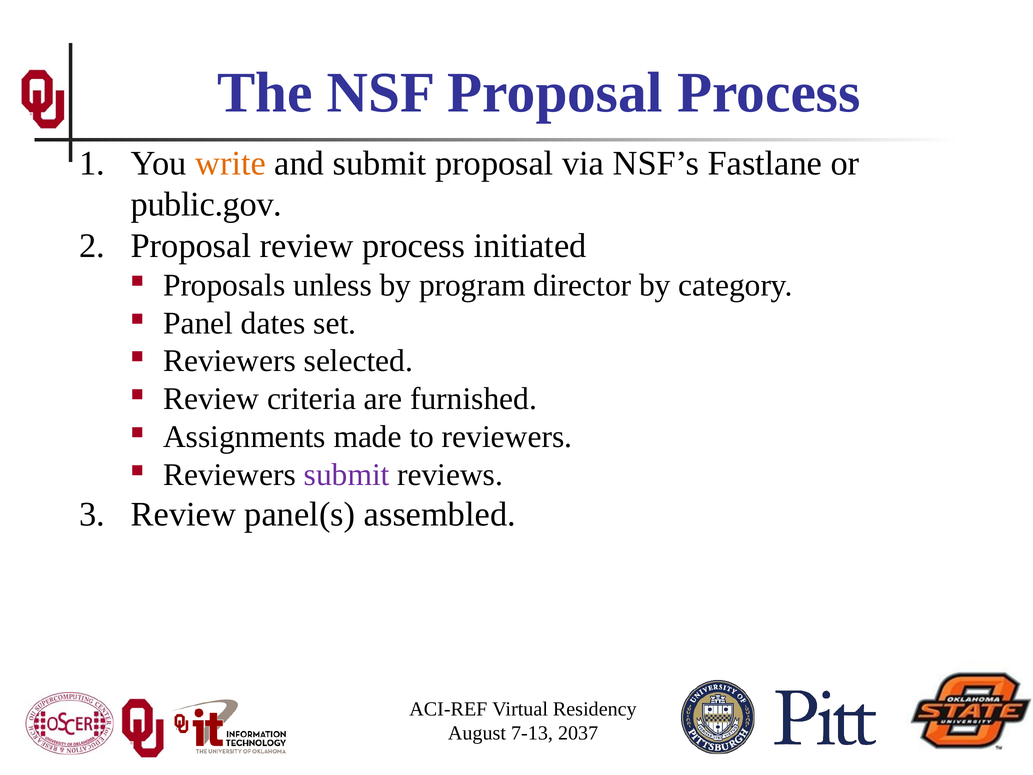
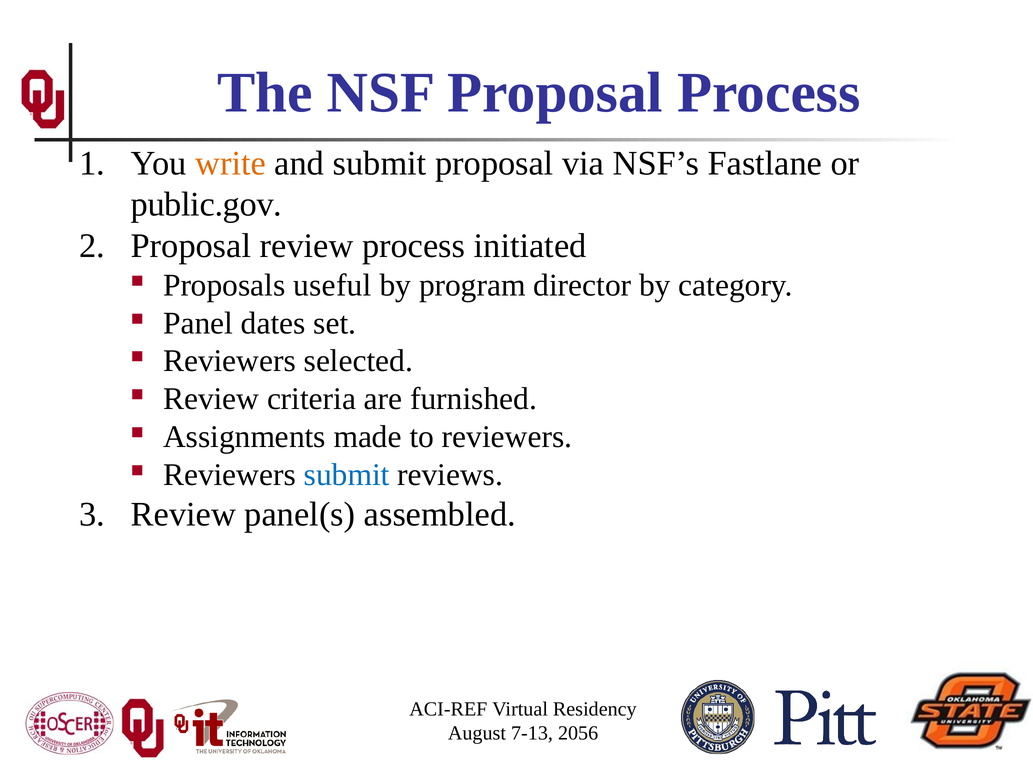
unless: unless -> useful (332, 285)
submit colour: purple -> blue (347, 474)
2037: 2037 -> 2056 (578, 733)
